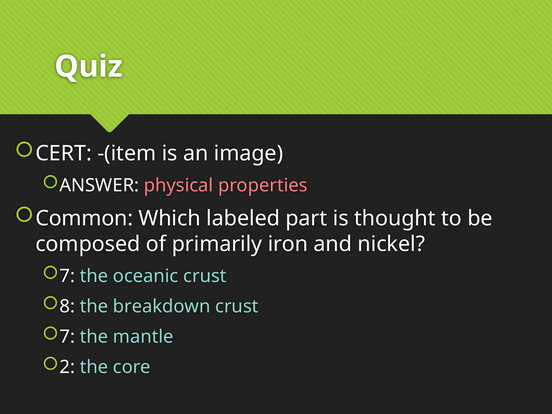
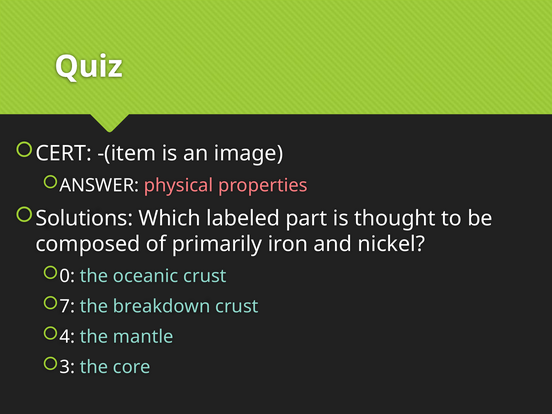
Common: Common -> Solutions (84, 218)
7: 7 -> 0 (67, 276)
8: 8 -> 7 (67, 307)
7: 7 -> 4 (67, 337)
2: 2 -> 3 (67, 367)
